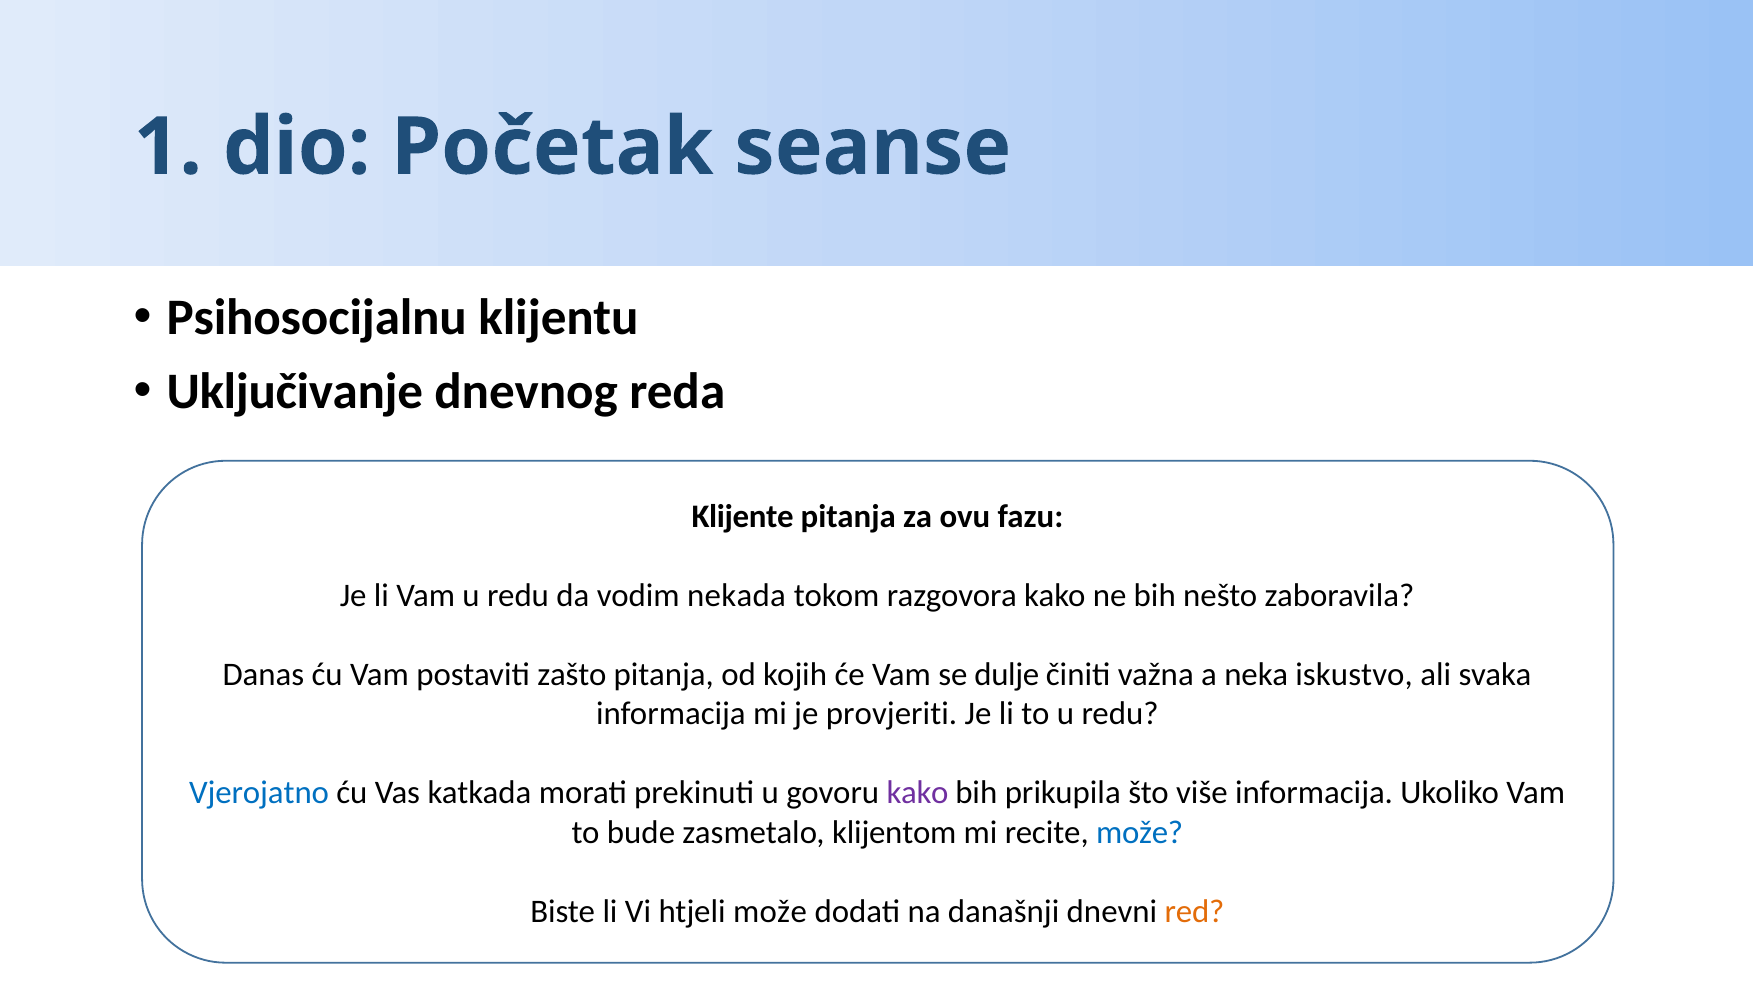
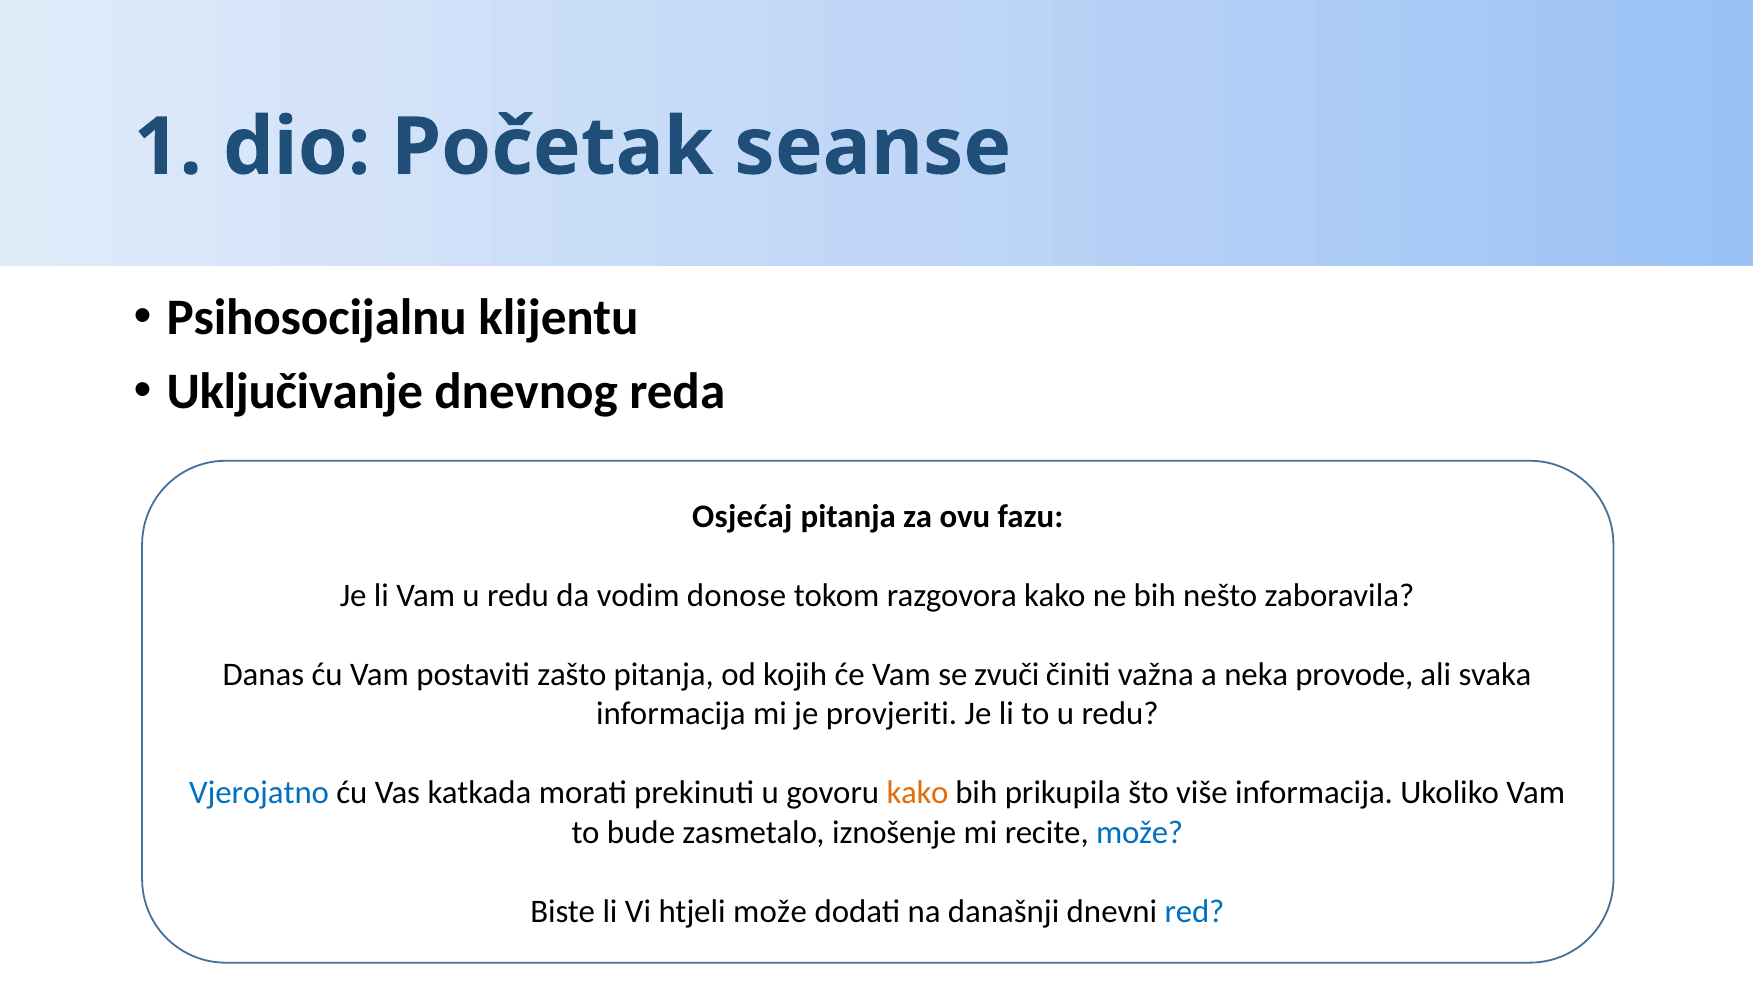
Klijente: Klijente -> Osjećaj (742, 517)
nekada: nekada -> donose (737, 596)
dulje: dulje -> zvuči (1007, 675)
iskustvo: iskustvo -> provode (1354, 675)
kako colour: purple -> orange (917, 793)
klijentom: klijentom -> iznošenje (894, 832)
red colour: orange -> blue (1194, 911)
